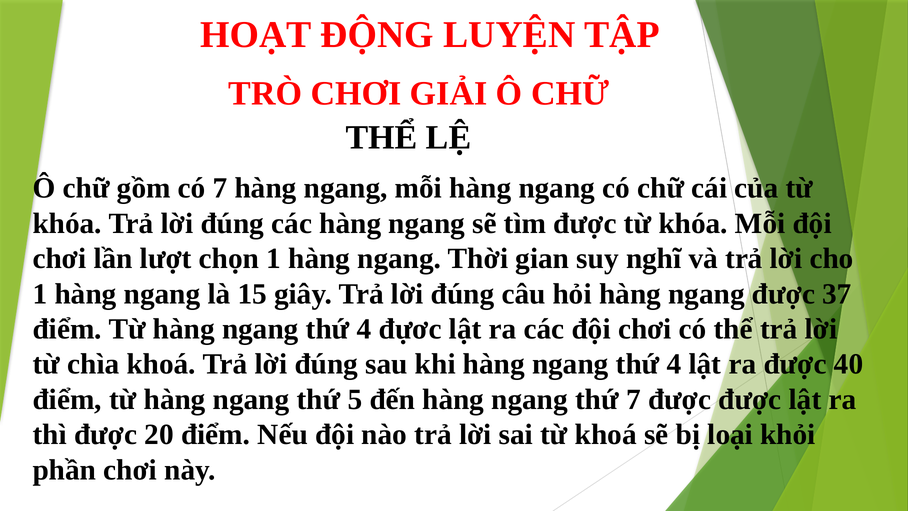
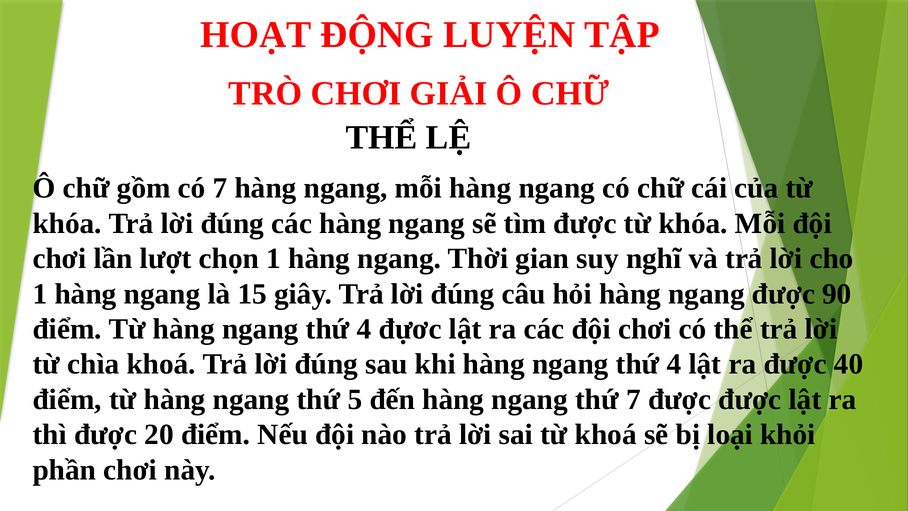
37: 37 -> 90 (837, 294)
